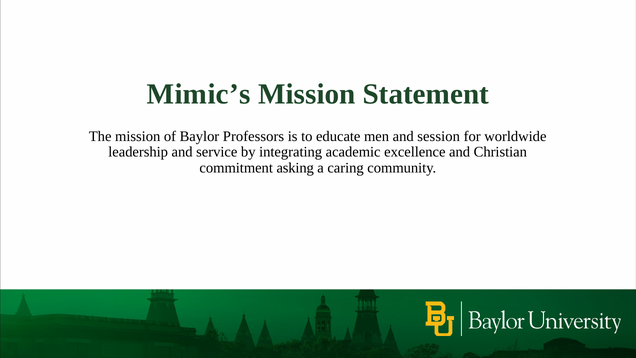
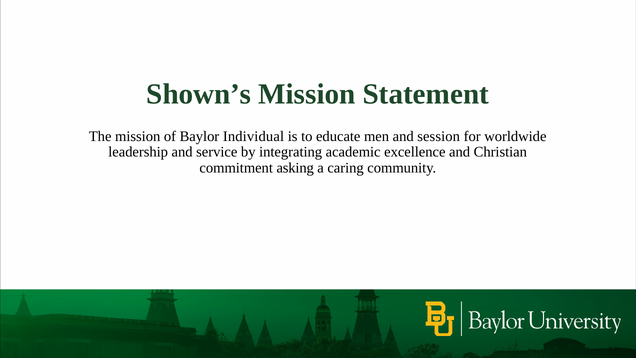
Mimic’s: Mimic’s -> Shown’s (199, 94)
Professors: Professors -> Individual (253, 136)
